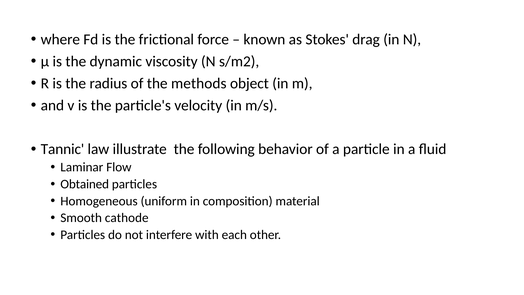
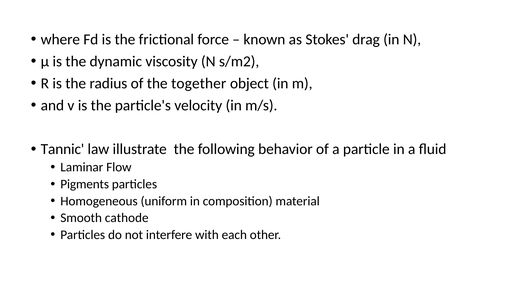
methods: methods -> together (199, 83)
Obtained: Obtained -> Pigments (85, 184)
